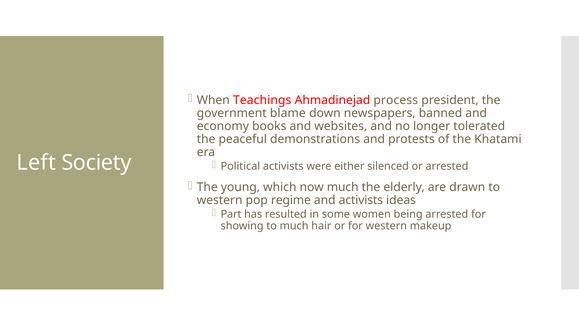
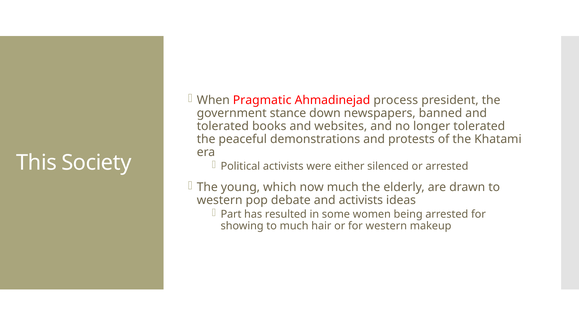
Teachings: Teachings -> Pragmatic (262, 100)
blame: blame -> stance (288, 113)
economy: economy -> tolerated (223, 126)
Left: Left -> This (36, 163)
regime: regime -> debate (291, 200)
